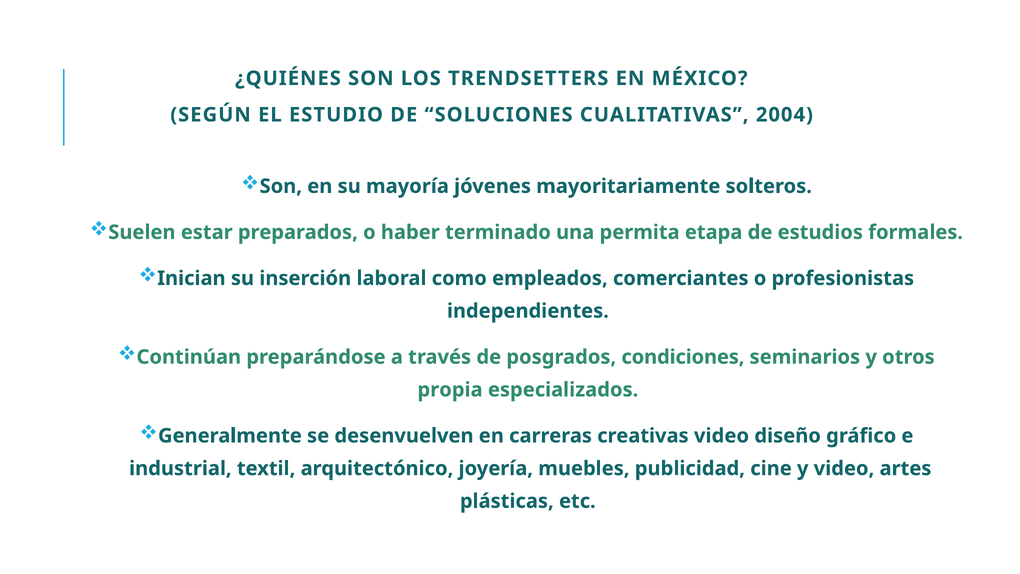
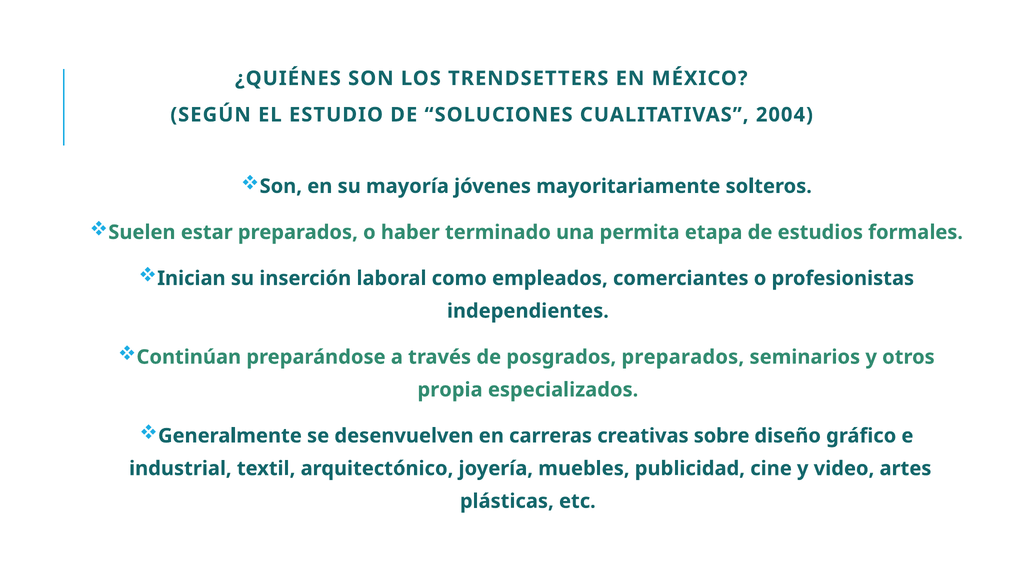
posgrados condiciones: condiciones -> preparados (683, 357)
creativas video: video -> sobre (722, 436)
